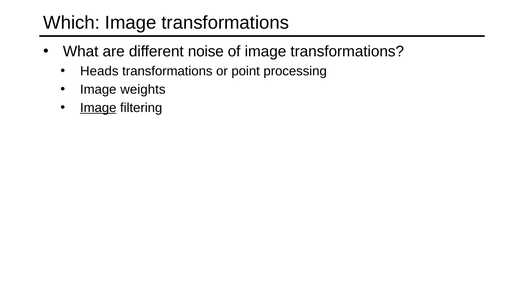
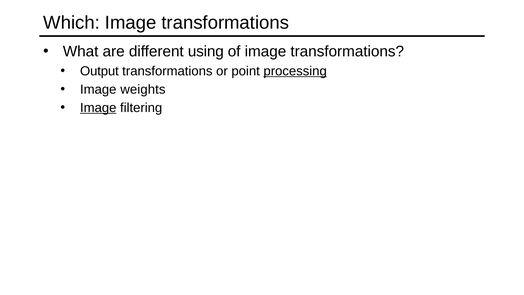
noise: noise -> using (206, 52)
Heads: Heads -> Output (99, 71)
processing underline: none -> present (295, 71)
